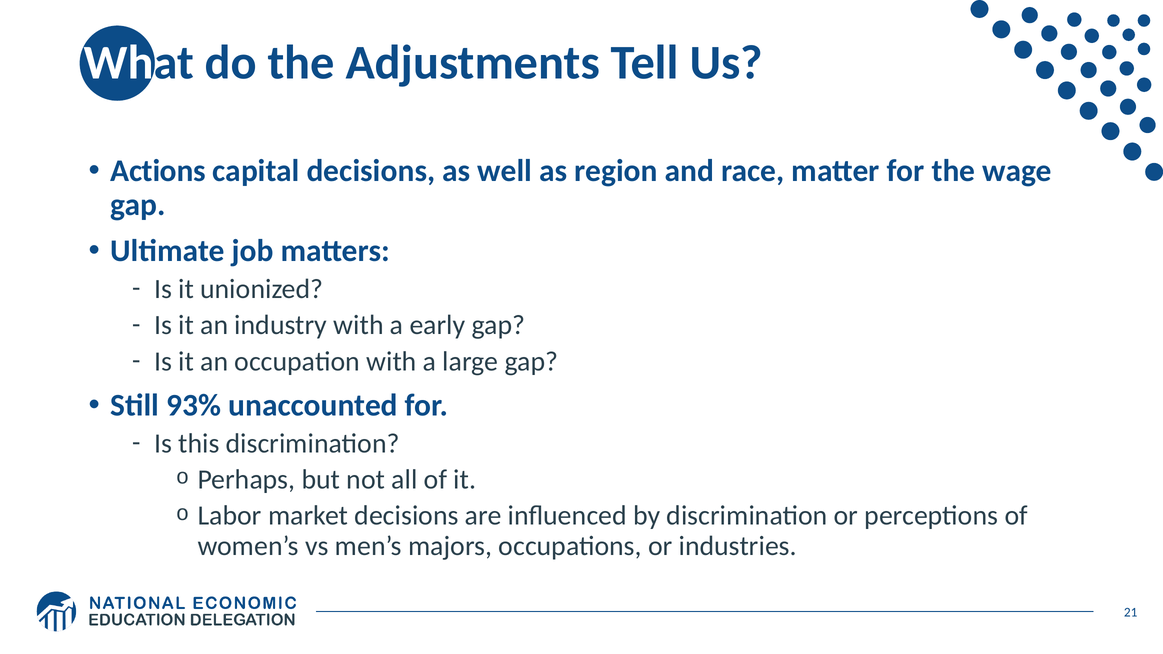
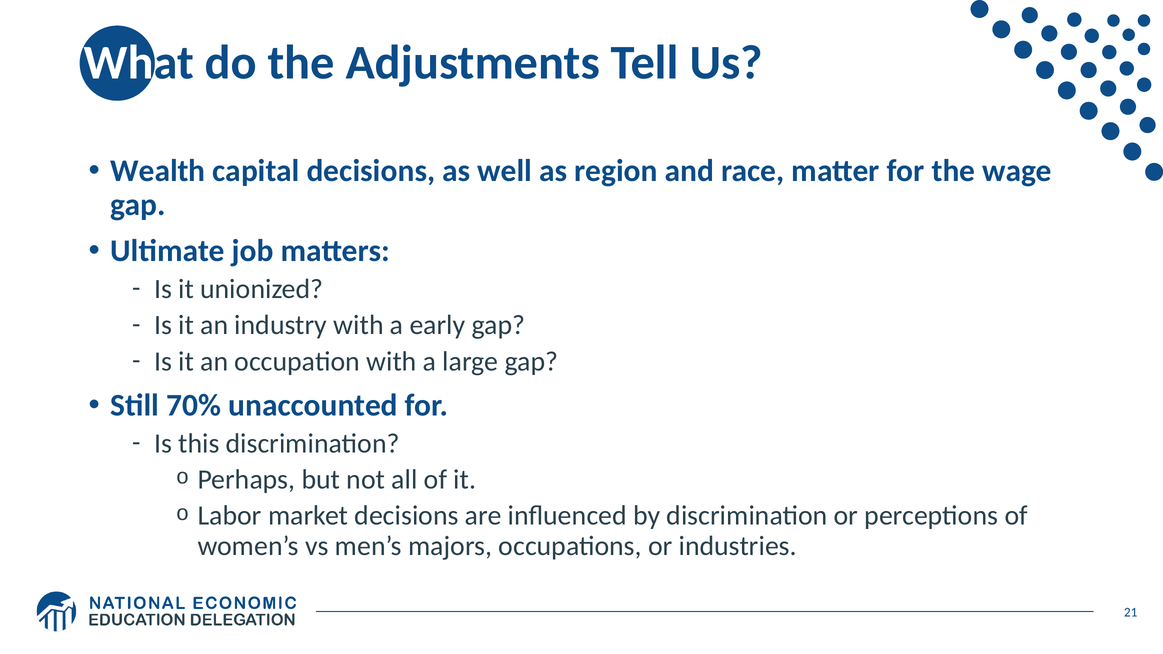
Actions: Actions -> Wealth (158, 171)
93%: 93% -> 70% (194, 406)
